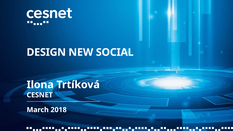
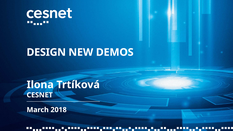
SOCIAL: SOCIAL -> DEMOS (115, 52)
